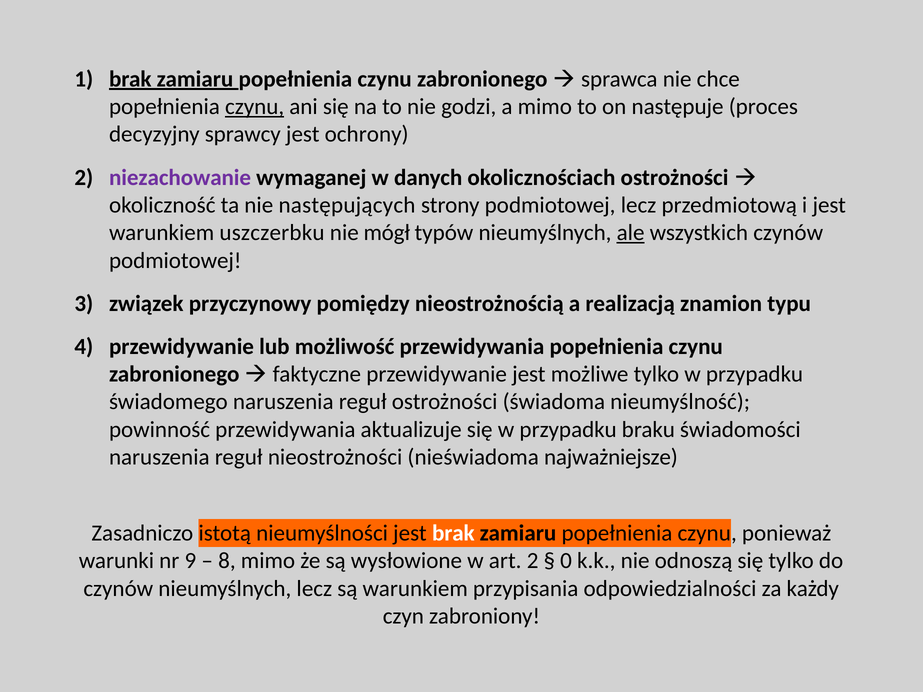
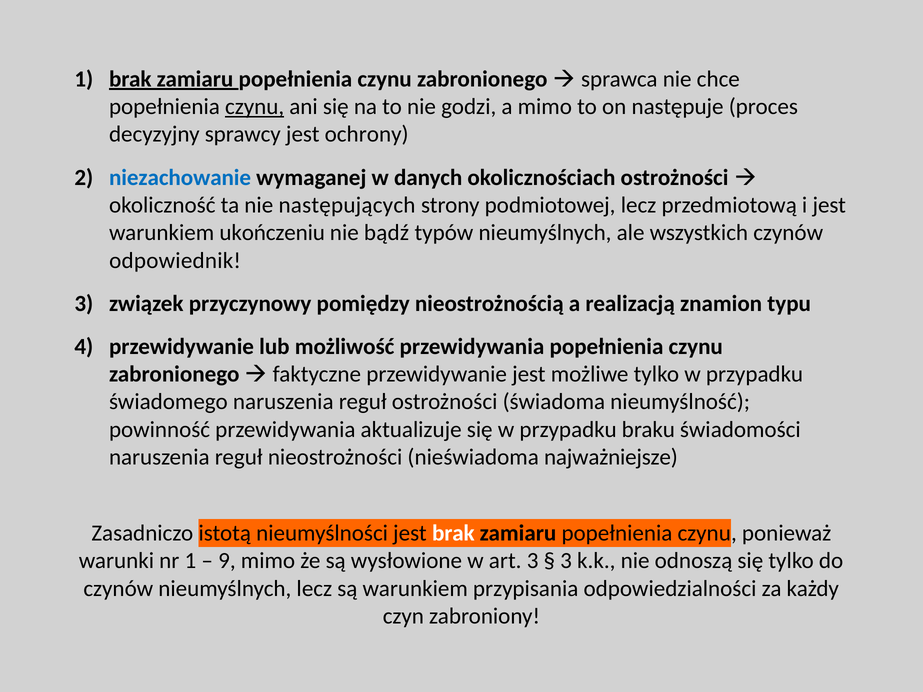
niezachowanie colour: purple -> blue (180, 177)
uszczerbku: uszczerbku -> ukończeniu (272, 233)
mógł: mógł -> bądź (387, 233)
ale underline: present -> none (631, 233)
podmiotowej: podmiotowej -> odpowiednik (175, 261)
nr 9: 9 -> 1 (190, 561)
8: 8 -> 9 (227, 561)
art 2: 2 -> 3 (533, 561)
0: 0 -> 3 (566, 561)
